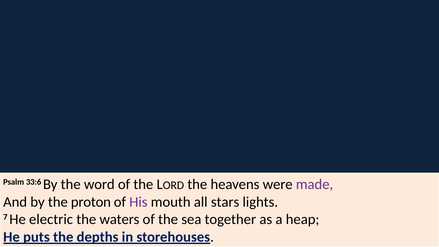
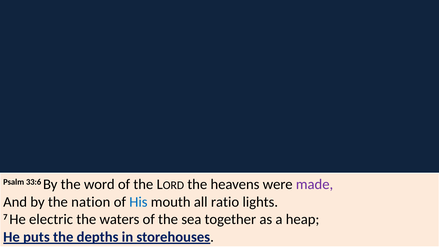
proton: proton -> nation (91, 202)
His colour: purple -> blue (138, 202)
stars: stars -> ratio (225, 202)
